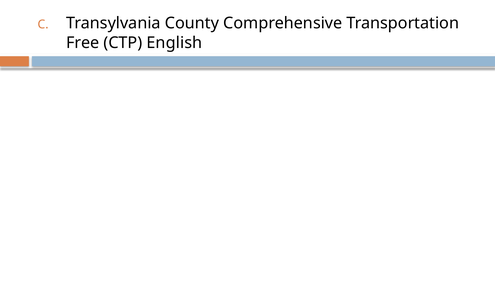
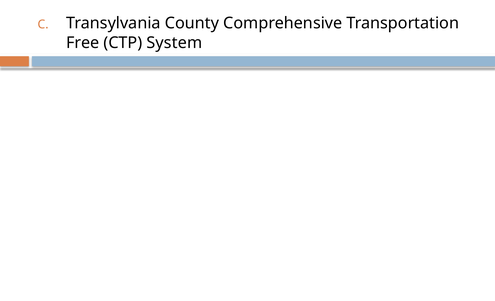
English: English -> System (174, 43)
